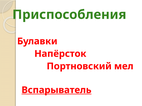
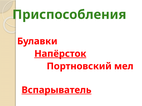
Напёрсток underline: none -> present (60, 54)
